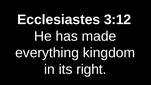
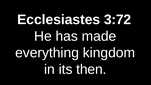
3:12: 3:12 -> 3:72 (118, 20)
right: right -> then (91, 69)
